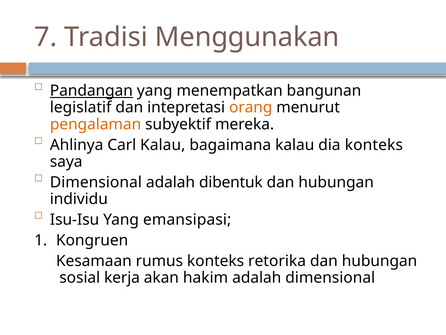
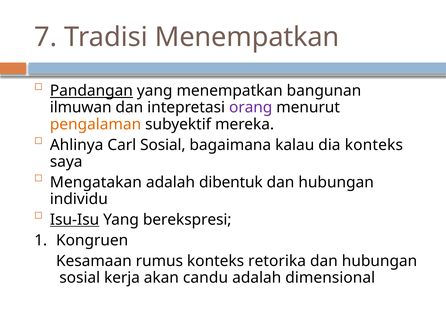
Tradisi Menggunakan: Menggunakan -> Menempatkan (247, 37)
legislatif: legislatif -> ilmuwan (81, 107)
orang colour: orange -> purple (251, 107)
Carl Kalau: Kalau -> Sosial (163, 145)
Dimensional: Dimensional -> Mengatakan (96, 182)
Isu-Isu underline: none -> present (75, 219)
emansipasi: emansipasi -> berekspresi (187, 219)
hakim: hakim -> candu (206, 277)
